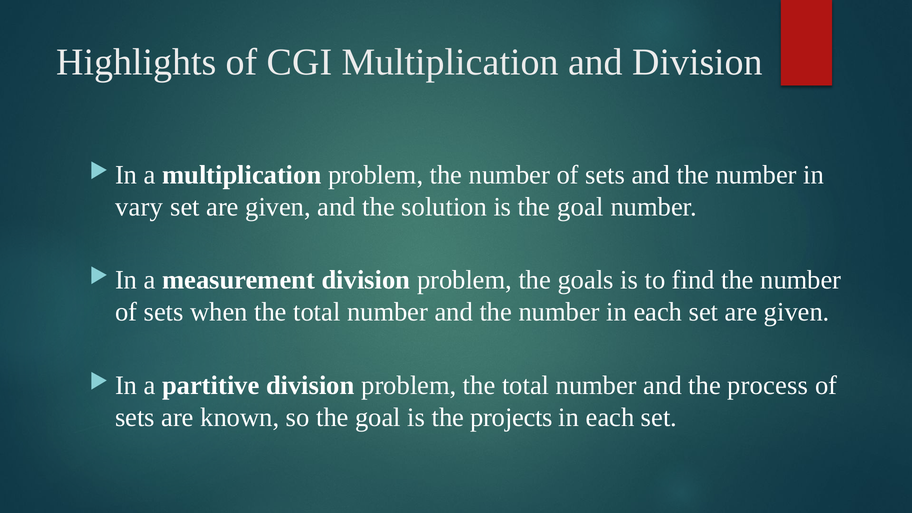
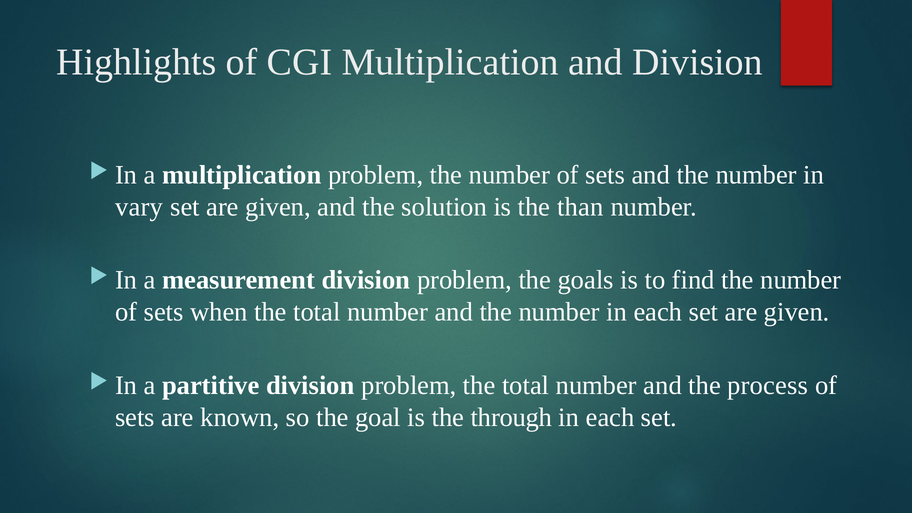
is the goal: goal -> than (580, 207)
projects: projects -> through (511, 417)
